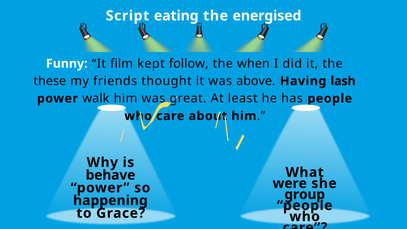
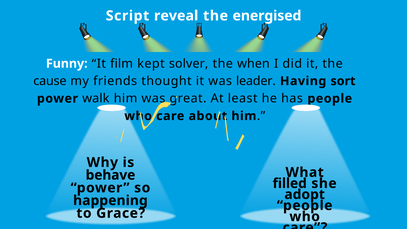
eating: eating -> reveal (176, 16)
follow: follow -> solver (189, 64)
these: these -> cause (50, 81)
above: above -> leader (256, 81)
lash: lash -> sort (343, 81)
were: were -> filled (290, 183)
group: group -> adopt (305, 194)
